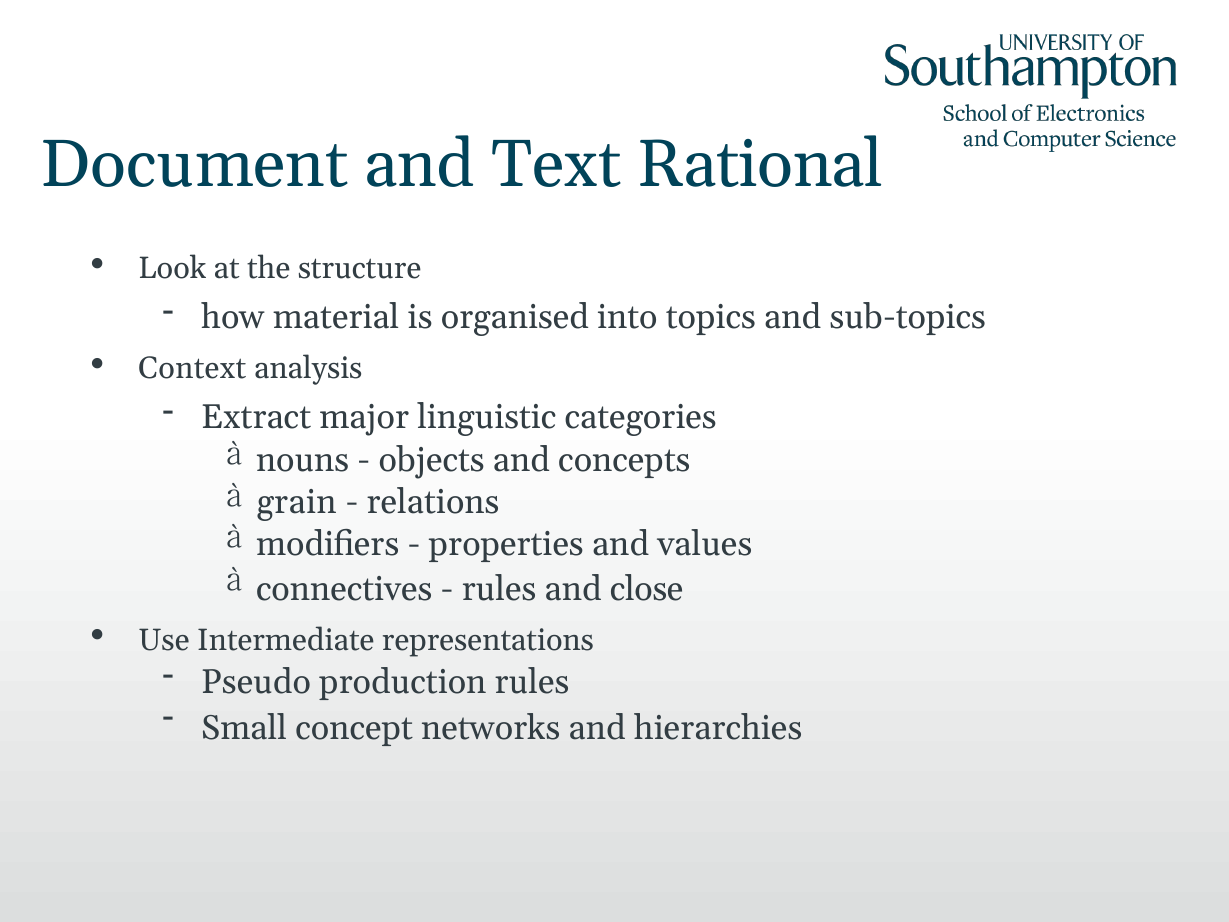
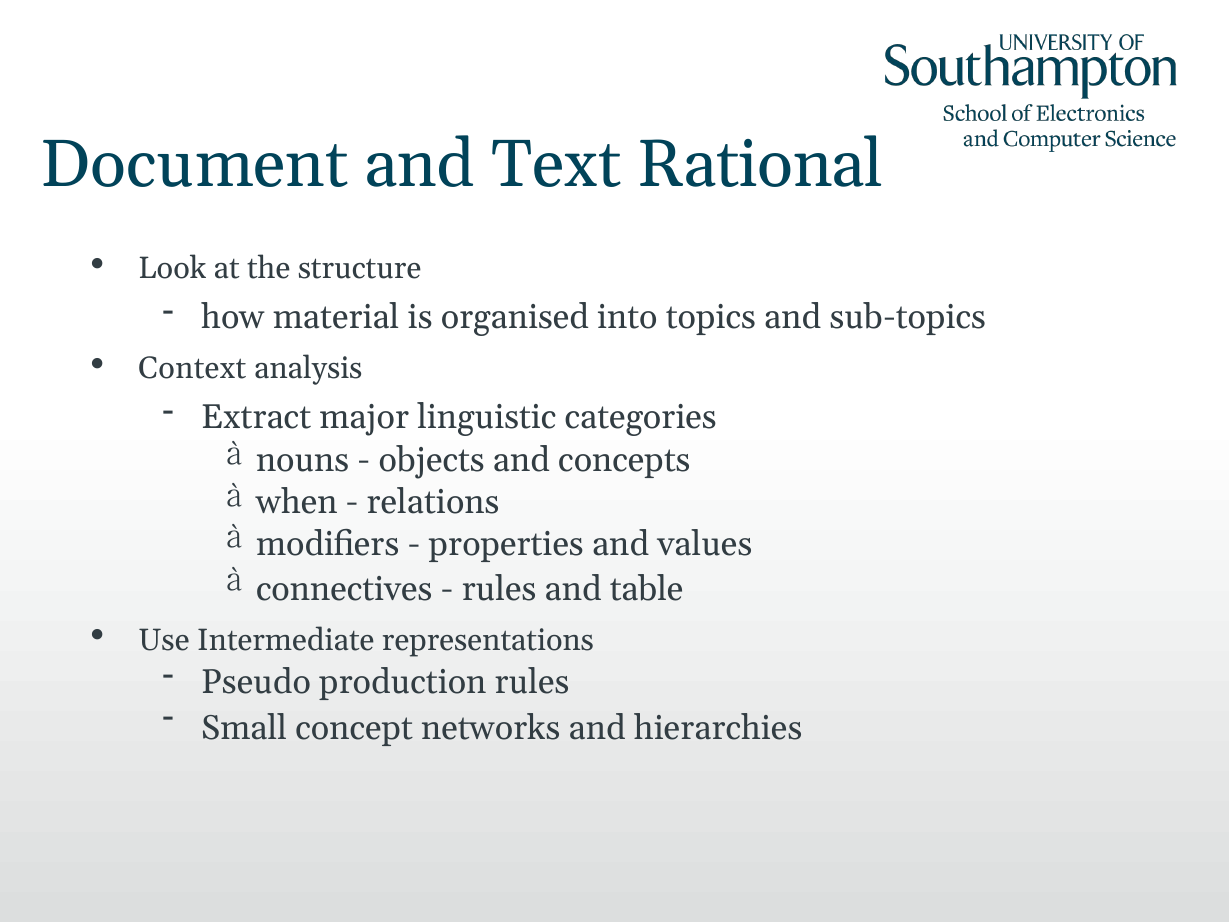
grain: grain -> when (297, 502)
close: close -> table (647, 589)
